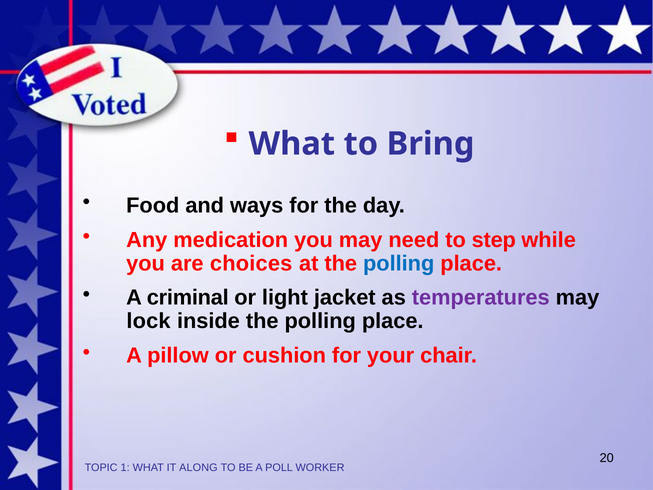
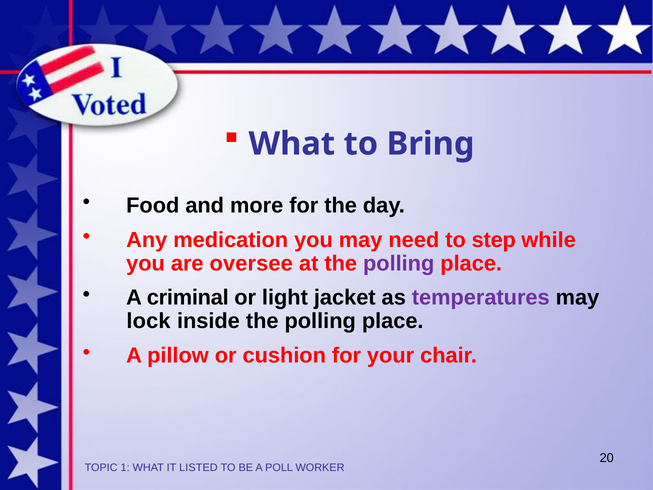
ways: ways -> more (257, 205)
choices: choices -> oversee (251, 263)
polling colour: blue -> purple (399, 263)
ALONG: ALONG -> LISTED (198, 468)
